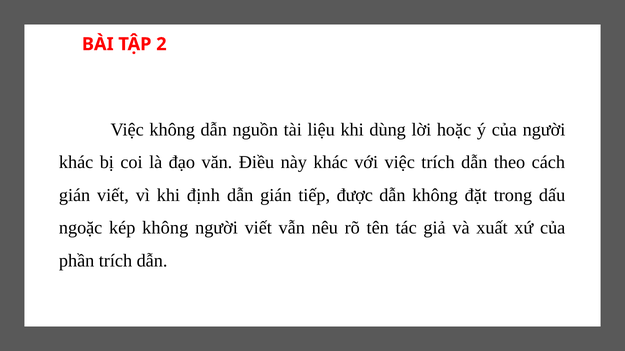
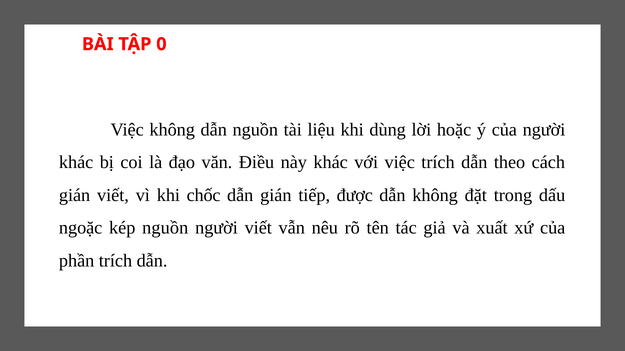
2: 2 -> 0 (161, 44)
định: định -> chốc (204, 195)
kép không: không -> nguồn (165, 228)
